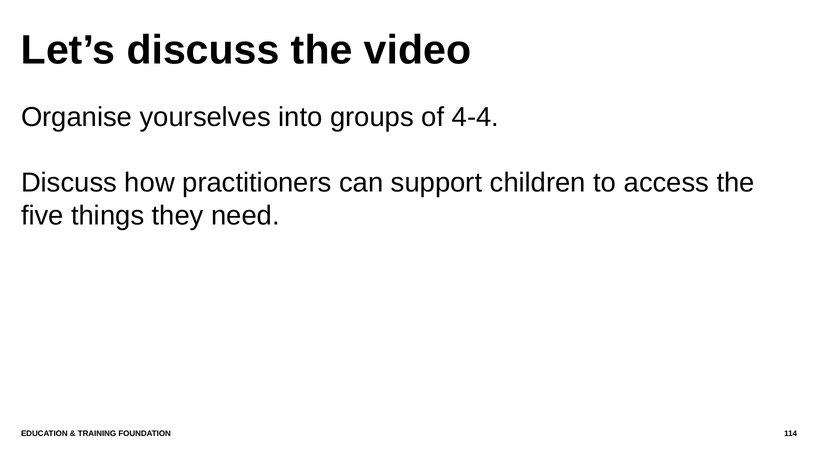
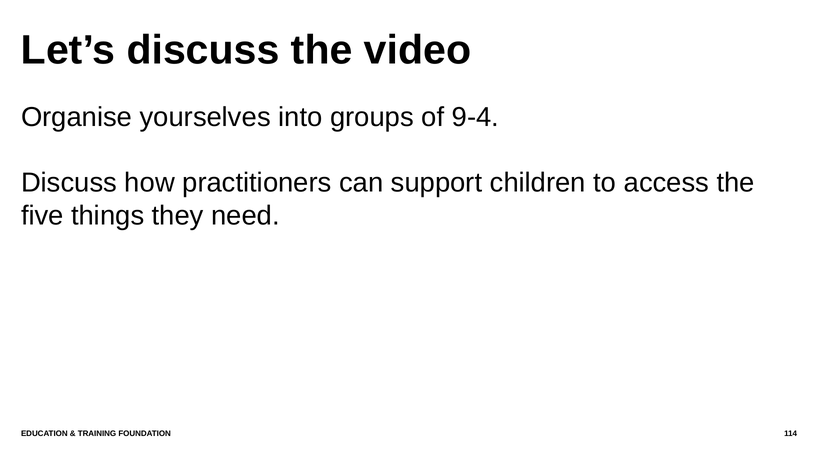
4-4: 4-4 -> 9-4 (475, 117)
